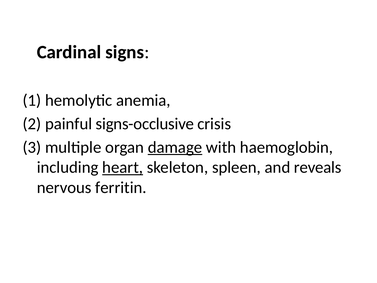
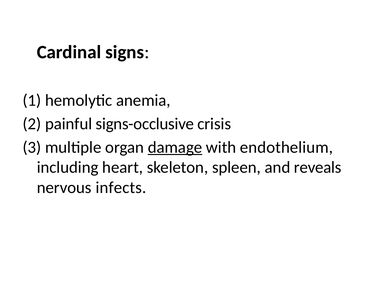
haemoglobin: haemoglobin -> endothelium (286, 147)
heart underline: present -> none (123, 167)
ferritin: ferritin -> infects (121, 187)
